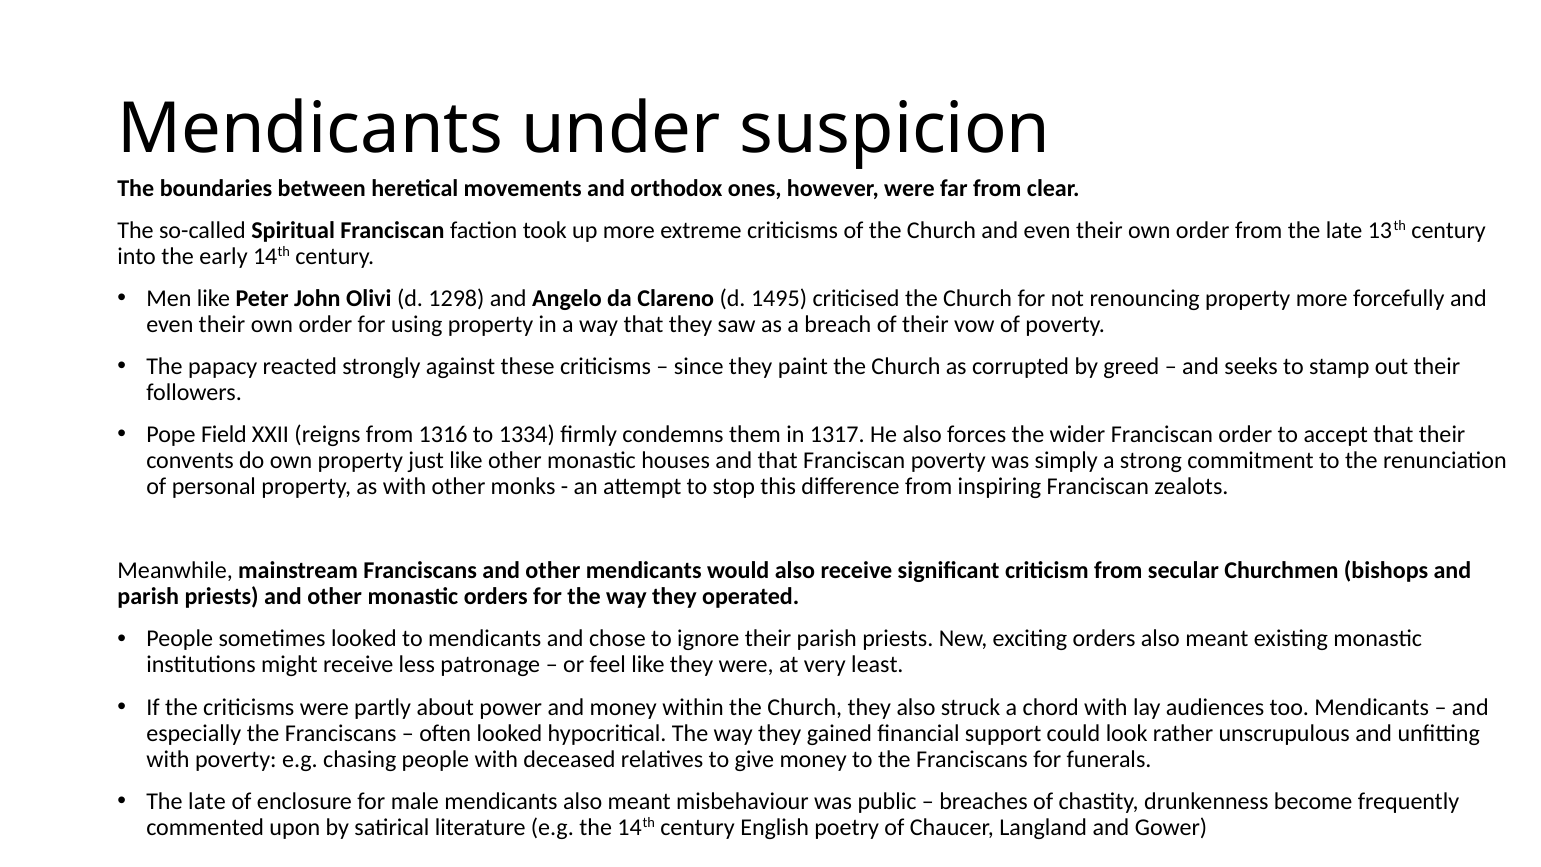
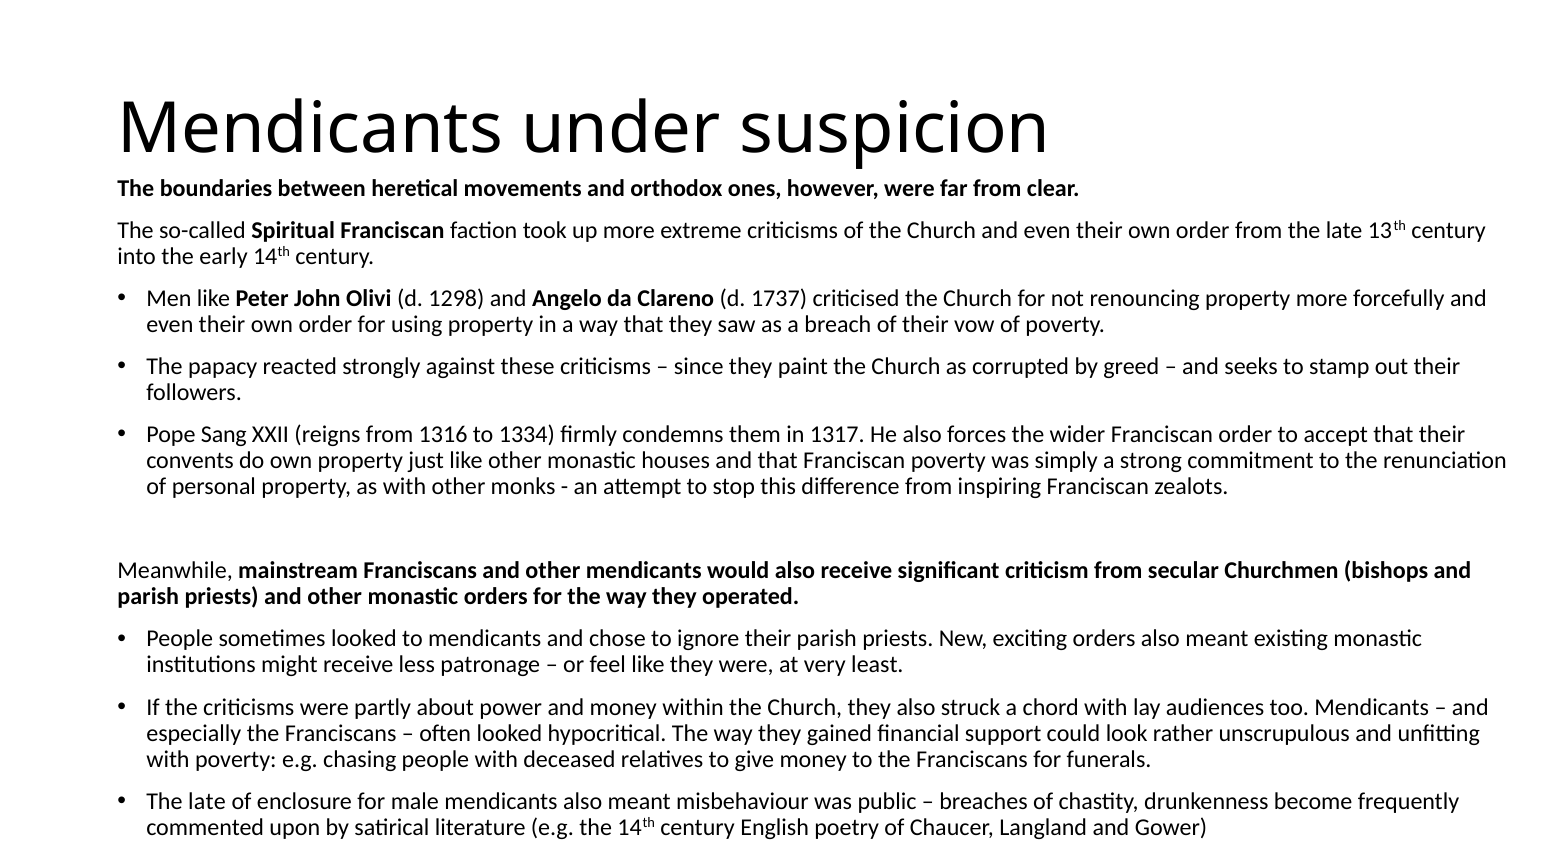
1495: 1495 -> 1737 (779, 298)
Field: Field -> Sang (224, 435)
